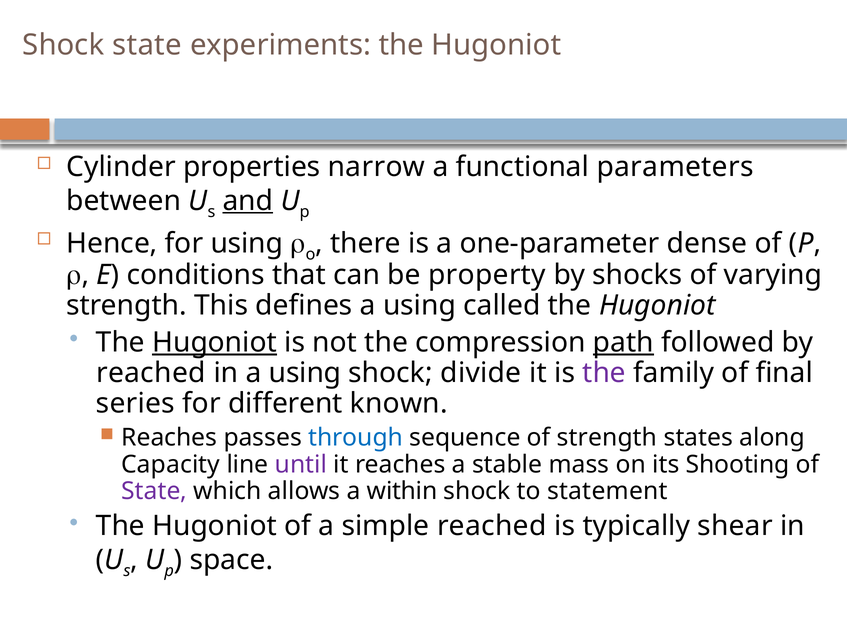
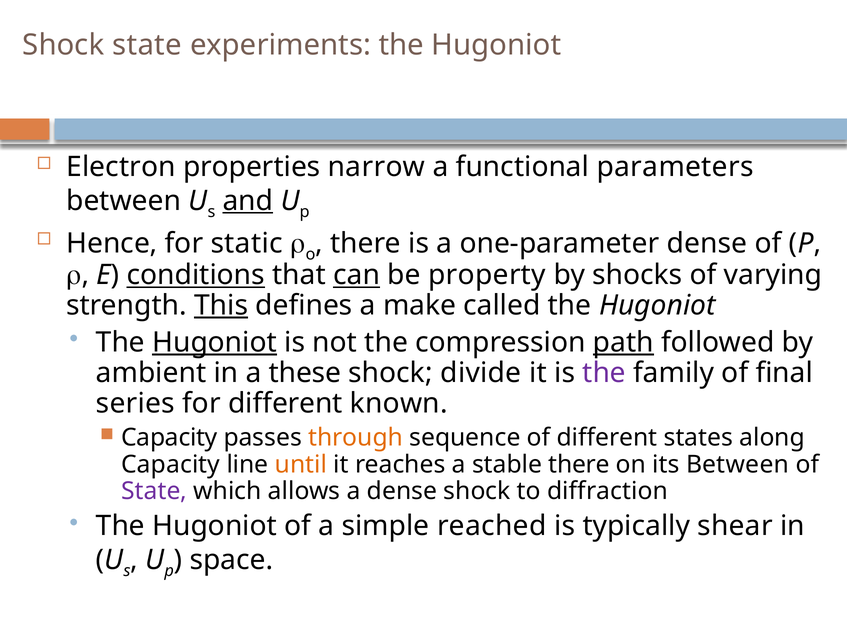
Cylinder: Cylinder -> Electron (121, 167)
for using: using -> static (247, 244)
conditions underline: none -> present (196, 275)
can underline: none -> present (357, 275)
This underline: none -> present (221, 306)
defines a using: using -> make (420, 306)
reached: reached -> ambient (151, 373)
in a using: using -> these (305, 373)
Reaches: Reaches -> Capacity (169, 438)
through colour: blue -> orange (356, 438)
of strength: strength -> different (607, 438)
until colour: purple -> orange (301, 465)
stable mass: mass -> there (579, 465)
its Shooting: Shooting -> Between (737, 465)
a within: within -> dense (402, 491)
statement: statement -> diffraction (608, 491)
